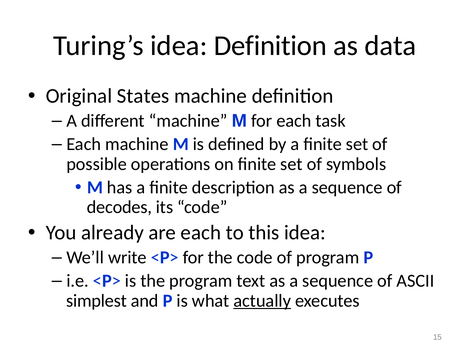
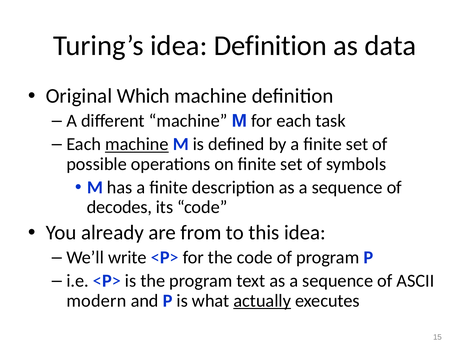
States: States -> Which (143, 96)
machine underline: none -> present (137, 144)
are each: each -> from (201, 232)
simplest: simplest -> modern (96, 300)
